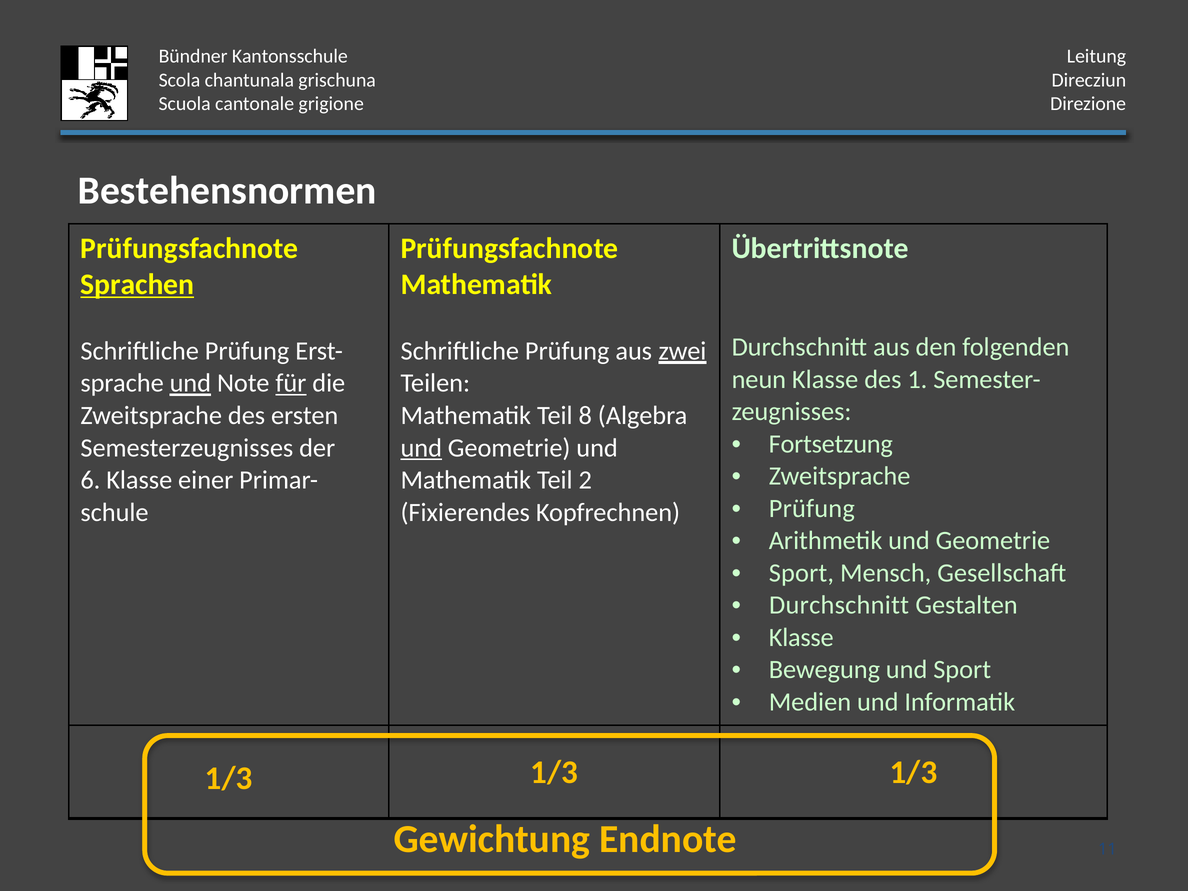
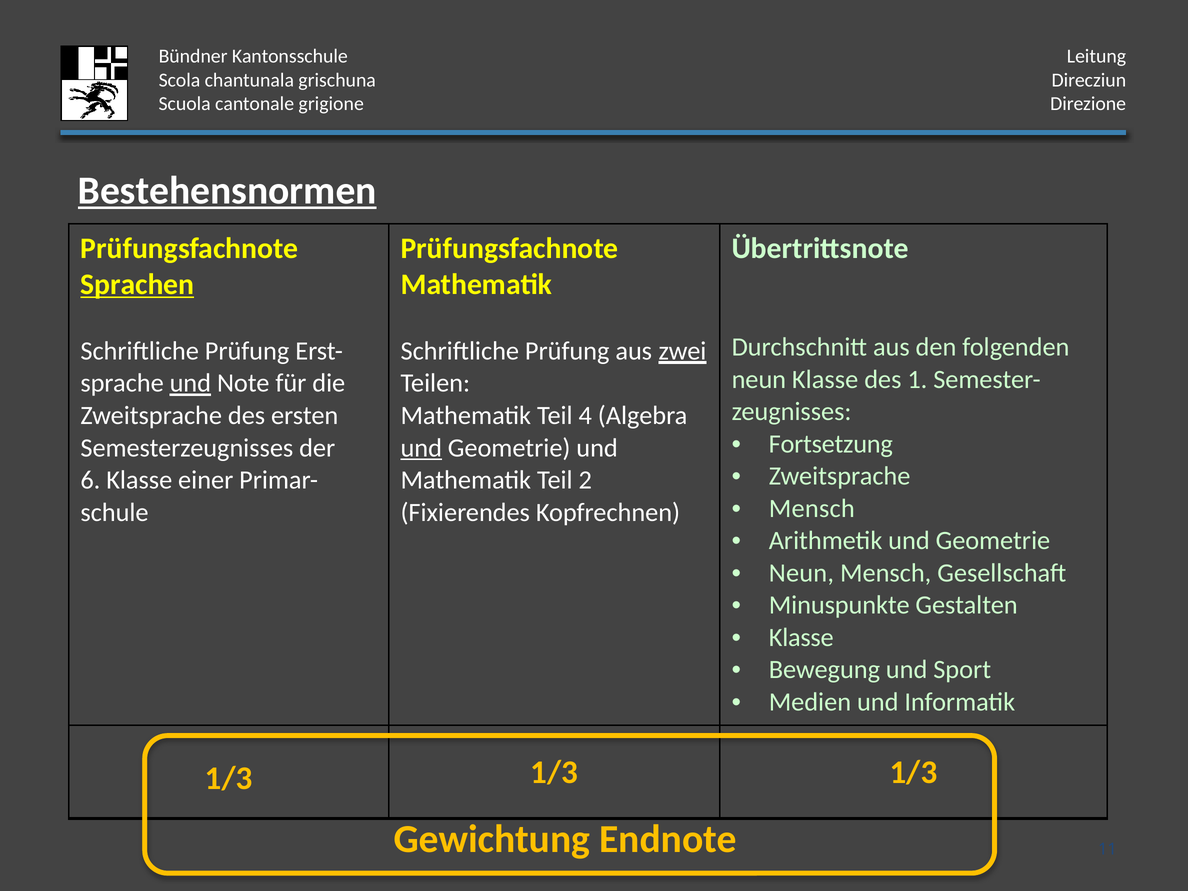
Bestehensnormen underline: none -> present (227, 191)
für underline: present -> none (291, 383)
8: 8 -> 4 (585, 416)
Prüfung: Prüfung -> Mensch (812, 508)
Sport: Sport -> Neun (801, 573)
Durchschnitt: Durchschnitt -> Minuspunkte (839, 605)
